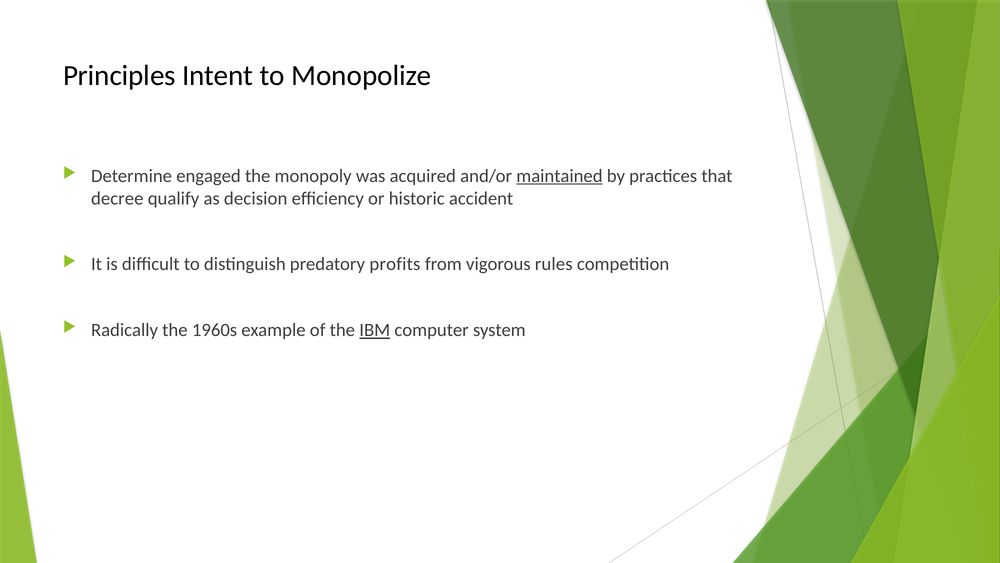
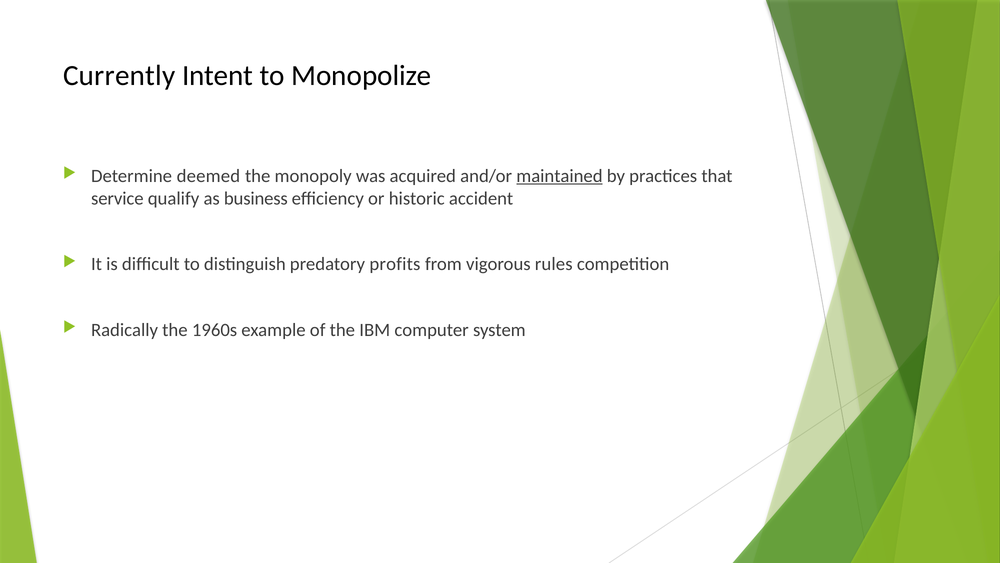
Principles: Principles -> Currently (119, 75)
engaged: engaged -> deemed (208, 176)
decree: decree -> service (117, 198)
decision: decision -> business (256, 198)
IBM underline: present -> none (375, 330)
